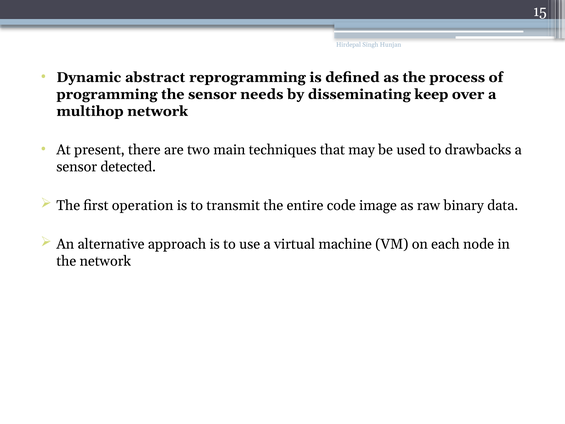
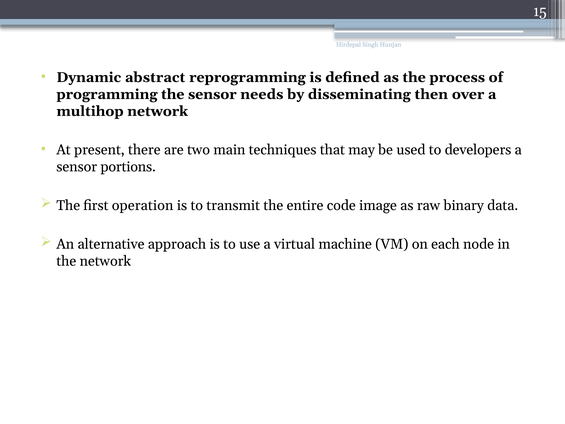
keep: keep -> then (431, 94)
drawbacks: drawbacks -> developers (478, 150)
detected: detected -> portions (128, 167)
